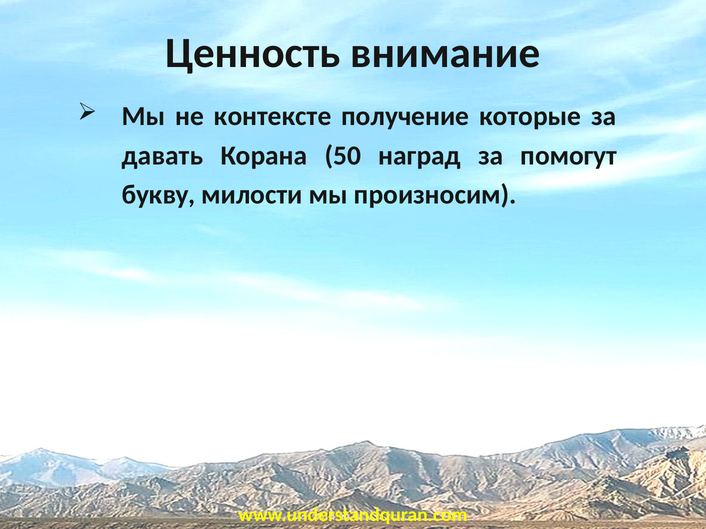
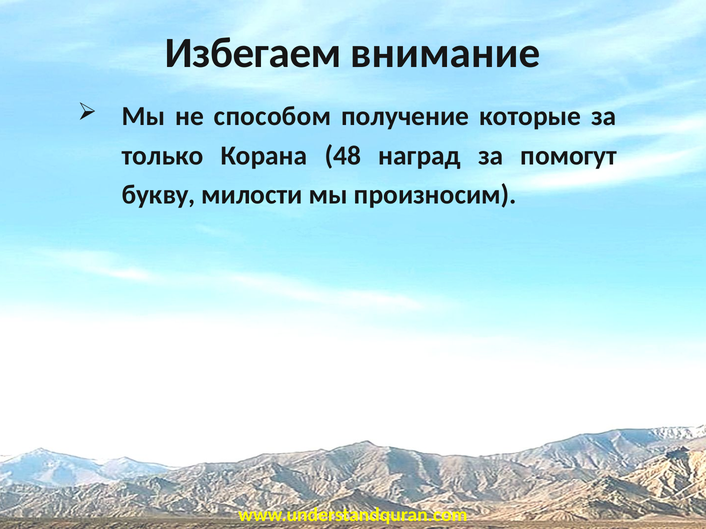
Ценность: Ценность -> Избегаем (253, 53)
контексте: контексте -> способом (273, 116)
давать: давать -> только (163, 156)
50: 50 -> 48 (343, 156)
